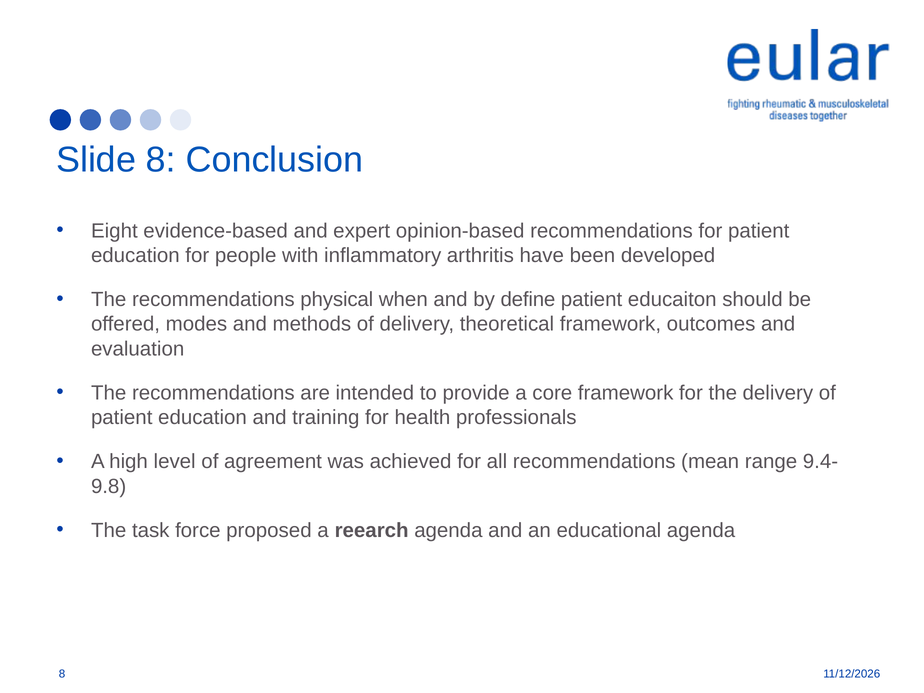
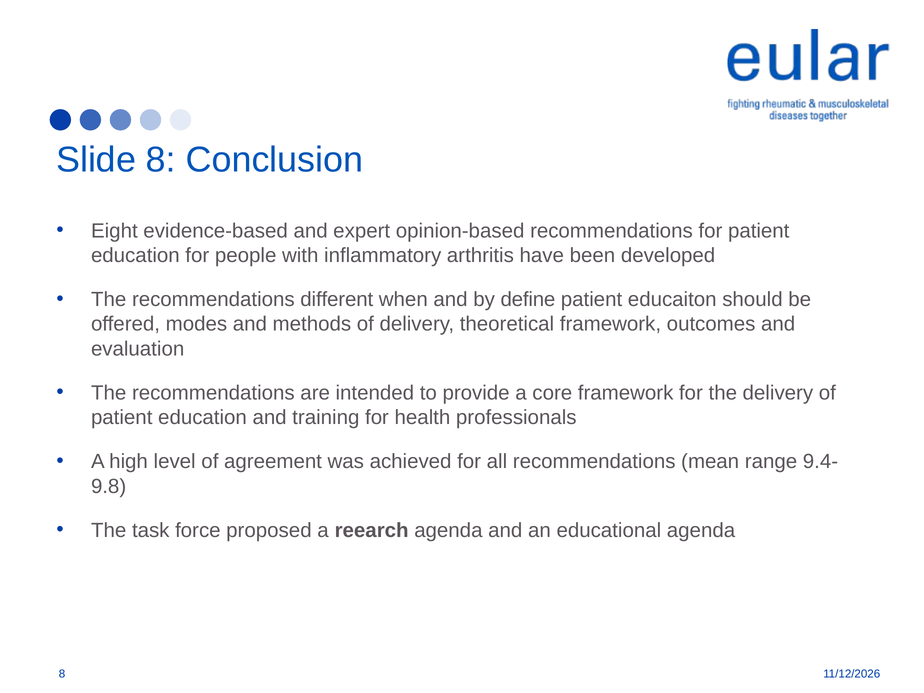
physical: physical -> different (337, 300)
